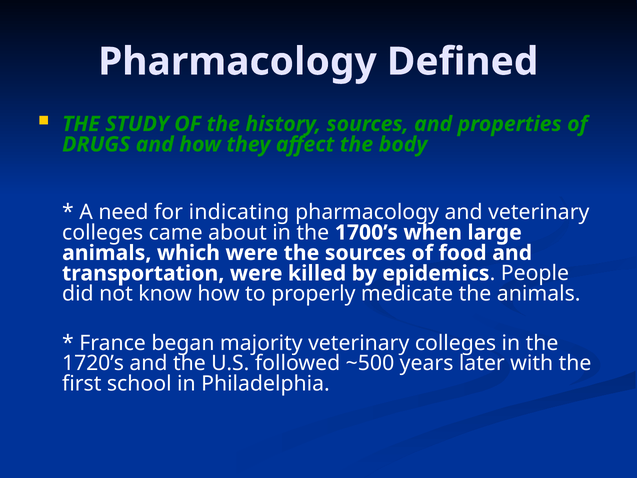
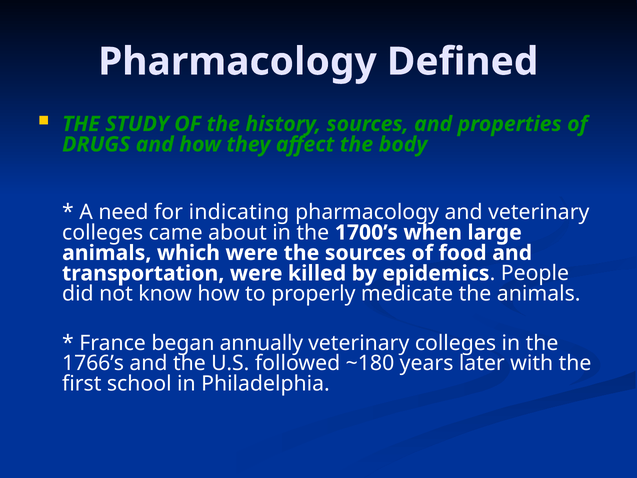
majority: majority -> annually (261, 343)
1720’s: 1720’s -> 1766’s (93, 363)
~500: ~500 -> ~180 (370, 363)
